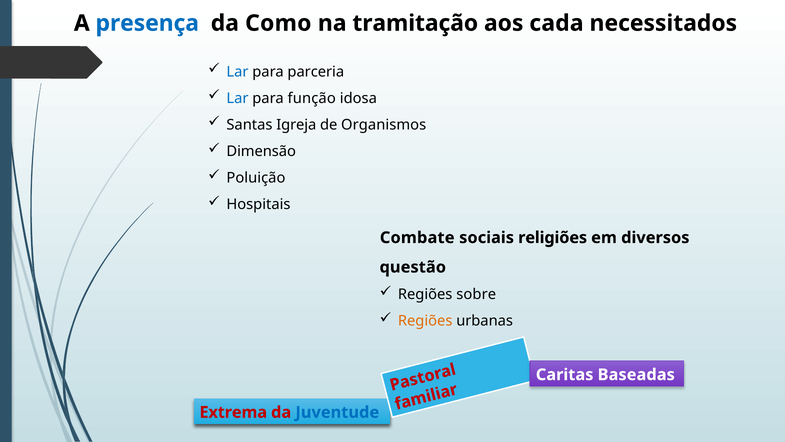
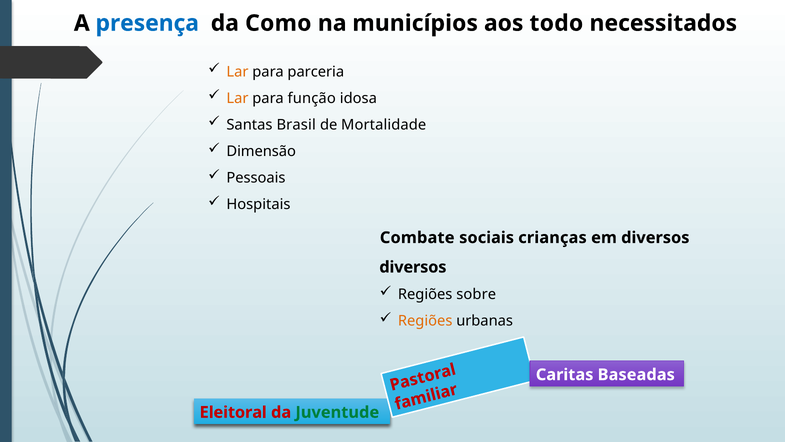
tramitação: tramitação -> municípios (415, 23)
cada: cada -> todo (556, 23)
Lar colour: blue -> orange (237, 72)
Lar colour: blue -> orange (237, 98)
Igreja: Igreja -> Brasil (296, 125)
Organismos: Organismos -> Mortalidade (384, 125)
Poluição: Poluição -> Pessoais (256, 178)
religiões: religiões -> crianças (552, 237)
questão: questão -> diversos (413, 267)
Extrema: Extrema -> Eleitoral (233, 412)
Juventude colour: blue -> green (337, 412)
